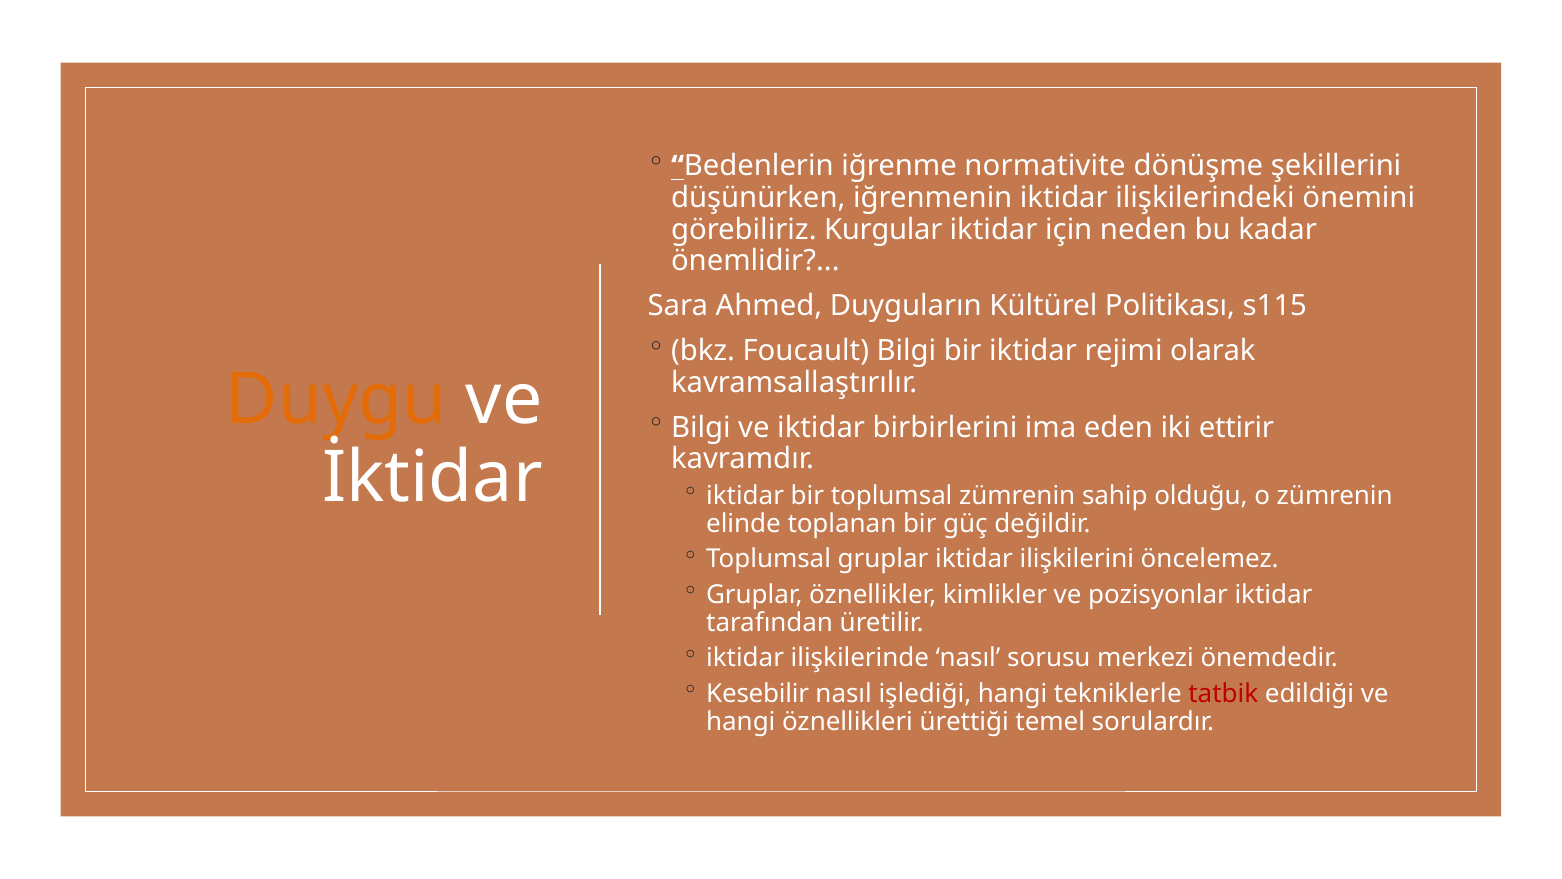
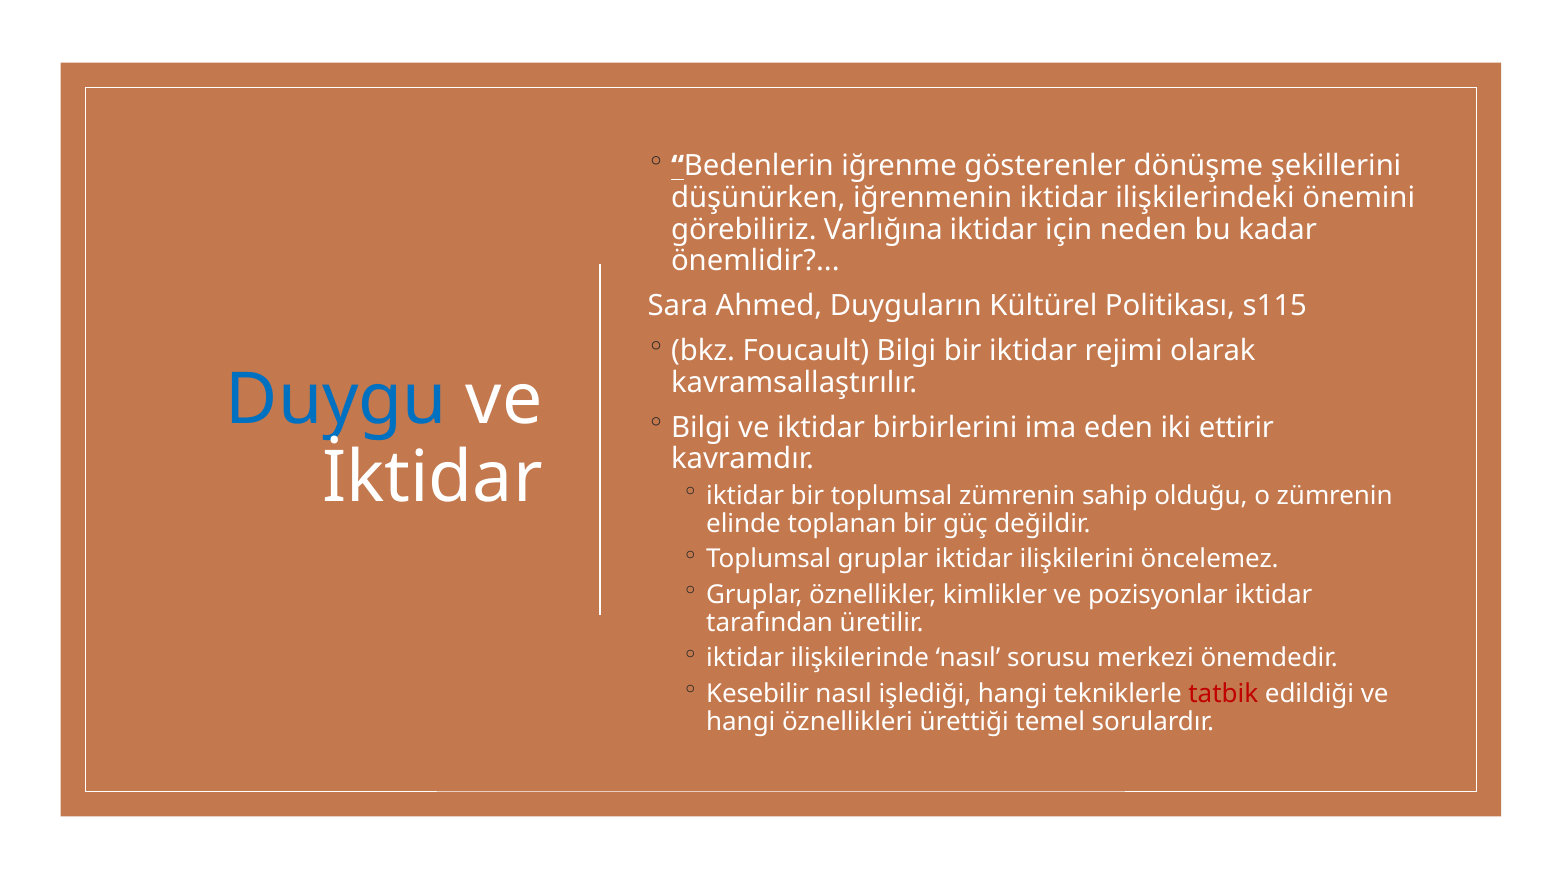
normativite: normativite -> gösterenler (1045, 166)
Kurgular: Kurgular -> Varlığına (883, 229)
Duygu colour: orange -> blue (337, 400)
